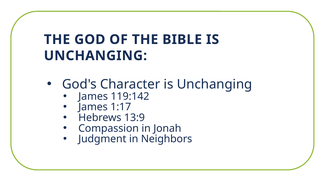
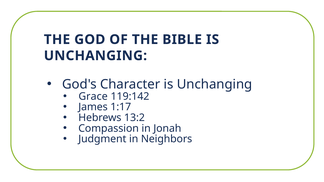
James: James -> Grace (93, 96)
13:9: 13:9 -> 13:2 (134, 118)
